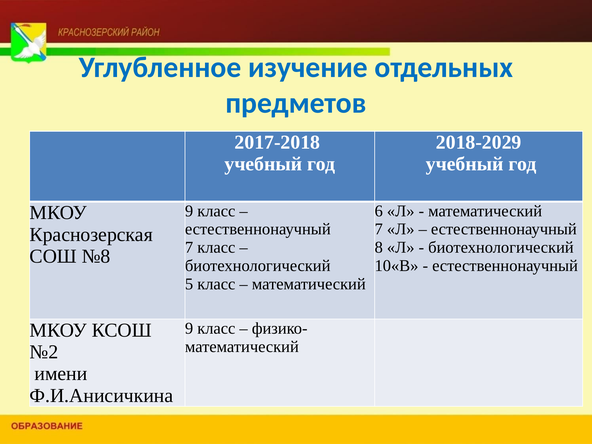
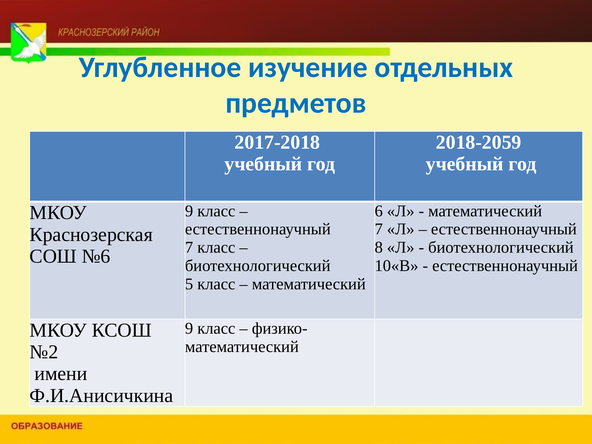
2018-2029: 2018-2029 -> 2018-2059 (479, 142)
№8: №8 -> №6 (96, 256)
